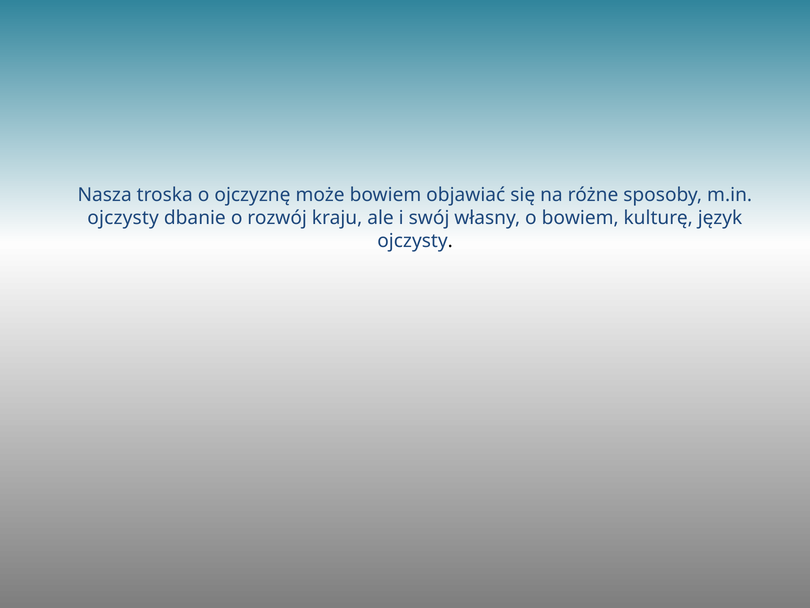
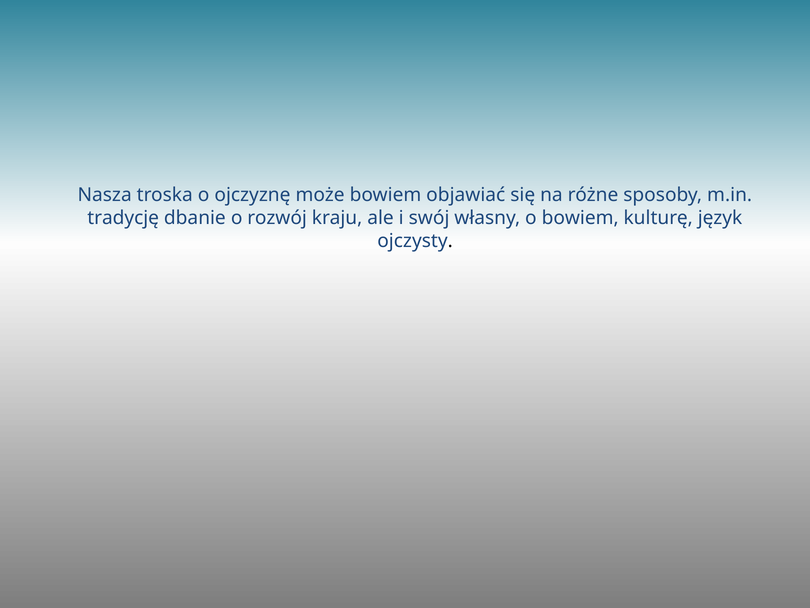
ojczysty: ojczysty -> tradycję (123, 218)
